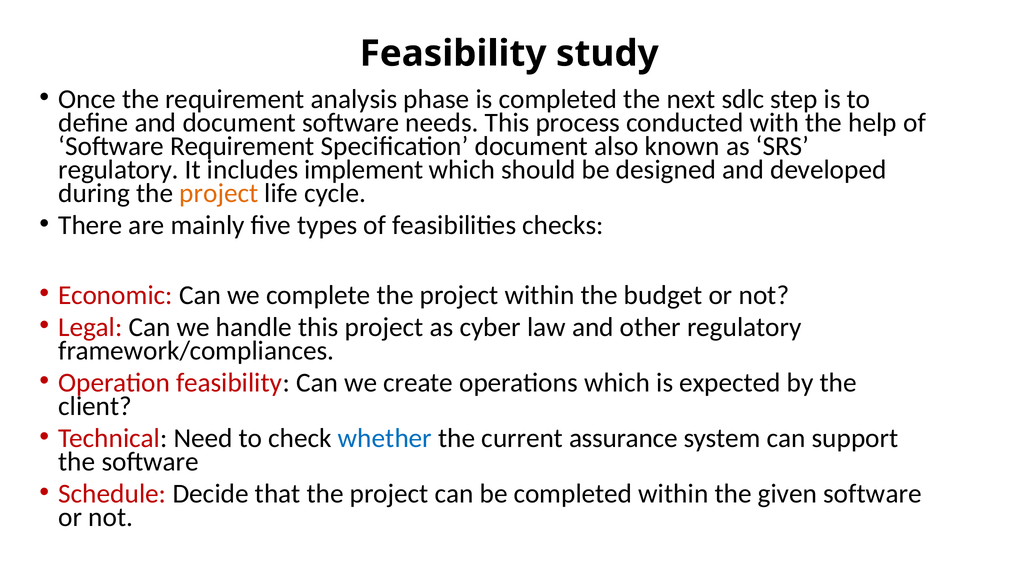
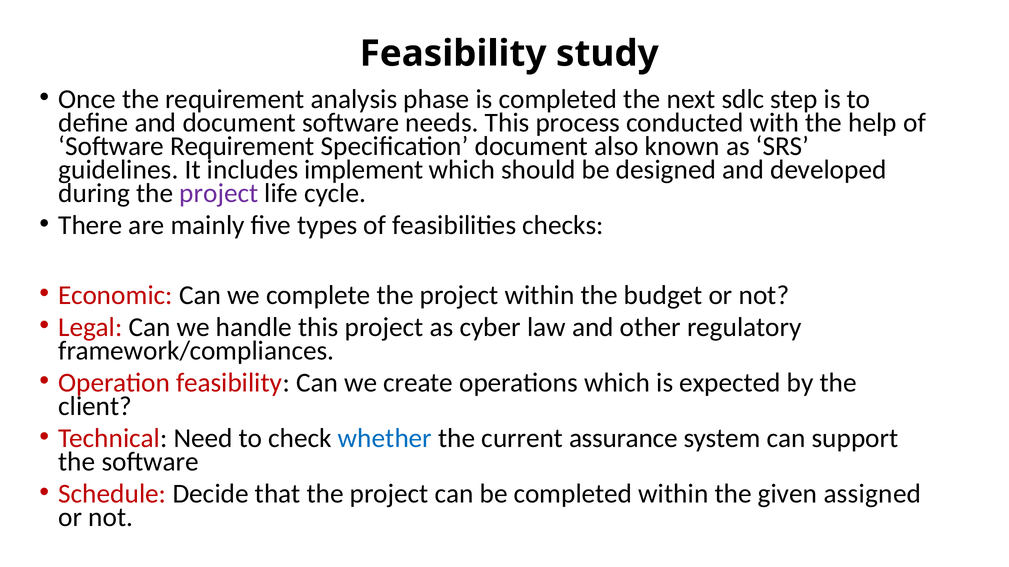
regulatory: regulatory -> guidelines (118, 170)
project colour: orange -> purple (219, 194)
given software: software -> assigned (872, 494)
